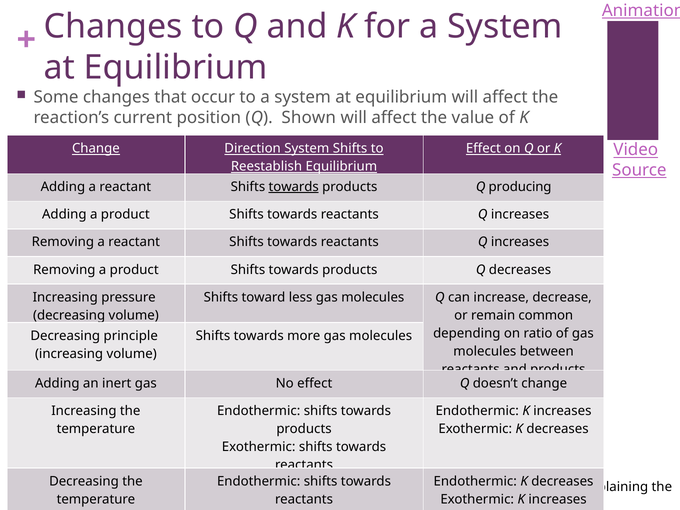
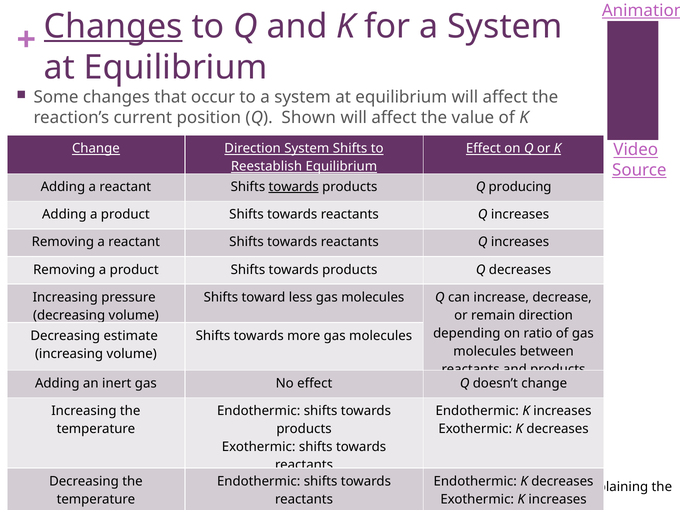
Changes underline: none -> present (113, 27)
remain common: common -> direction (546, 315)
Decreasing principle: principle -> estimate (131, 336)
